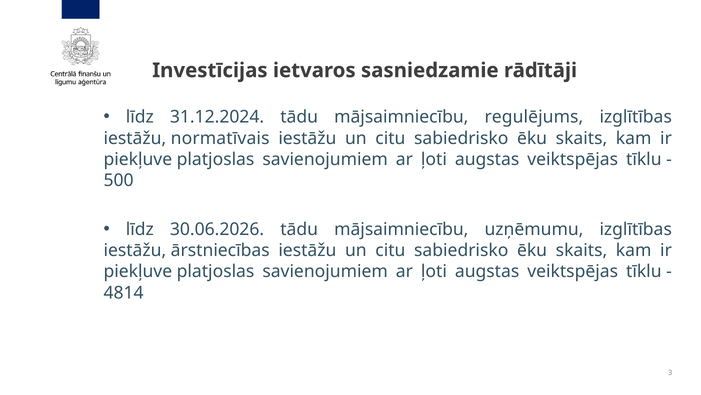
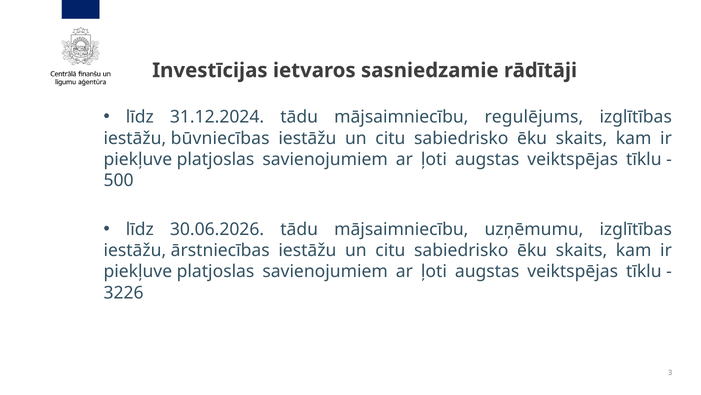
normatīvais: normatīvais -> būvniecības (220, 138)
4814: 4814 -> 3226 (124, 292)
